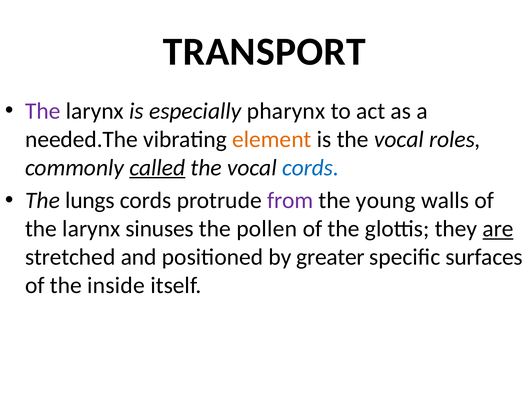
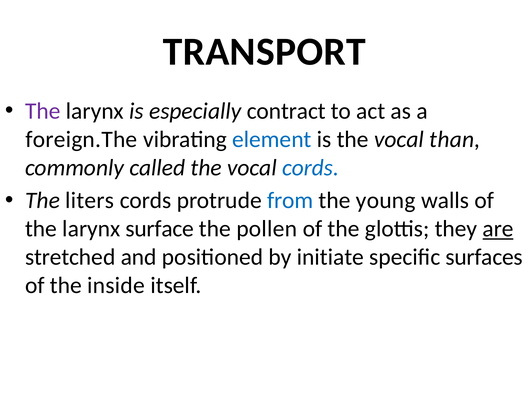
pharynx: pharynx -> contract (286, 111)
needed.The: needed.The -> foreign.The (81, 139)
element colour: orange -> blue (272, 139)
roles: roles -> than (455, 139)
called underline: present -> none (157, 167)
lungs: lungs -> liters (90, 200)
from colour: purple -> blue (290, 200)
sinuses: sinuses -> surface (160, 229)
greater: greater -> initiate (330, 257)
